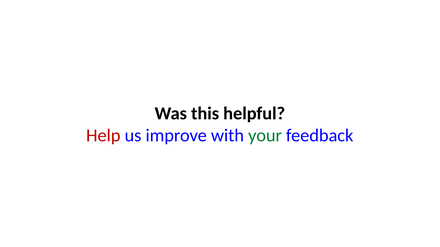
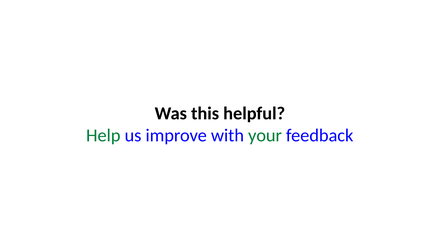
Help colour: red -> green (103, 136)
